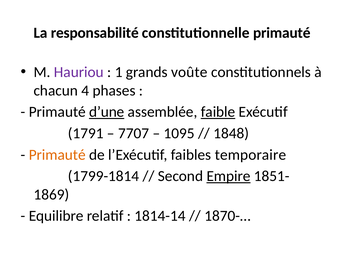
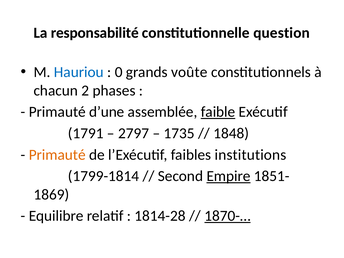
constitutionnelle primauté: primauté -> question (282, 33)
Hauriou colour: purple -> blue (79, 72)
1: 1 -> 0 (119, 72)
4: 4 -> 2 (85, 91)
d’une underline: present -> none (107, 112)
7707: 7707 -> 2797 (134, 133)
1095: 1095 -> 1735 (179, 133)
temporaire: temporaire -> institutions (250, 155)
1814-14: 1814-14 -> 1814-28 (160, 216)
1870-… underline: none -> present (227, 216)
